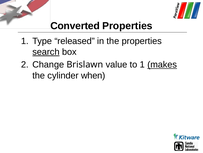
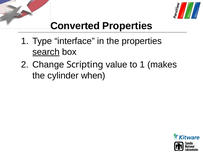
released: released -> interface (75, 41)
Brislawn: Brislawn -> Scripting (85, 64)
makes underline: present -> none (162, 64)
